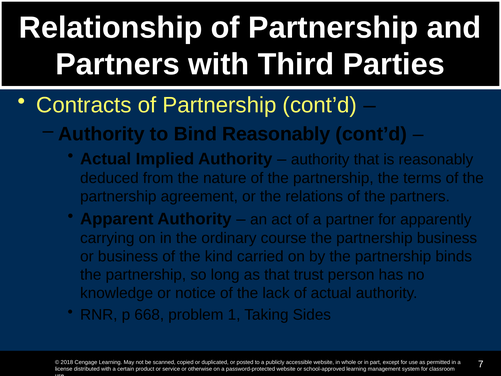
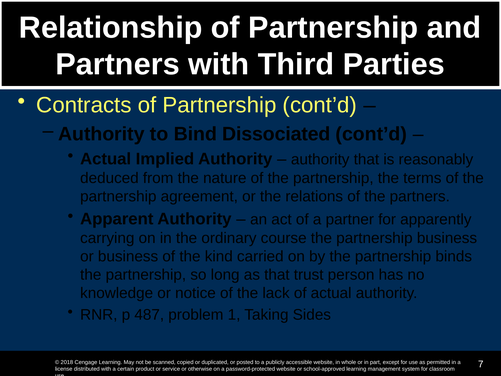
Bind Reasonably: Reasonably -> Dissociated (276, 134)
668: 668 -> 487 (149, 314)
